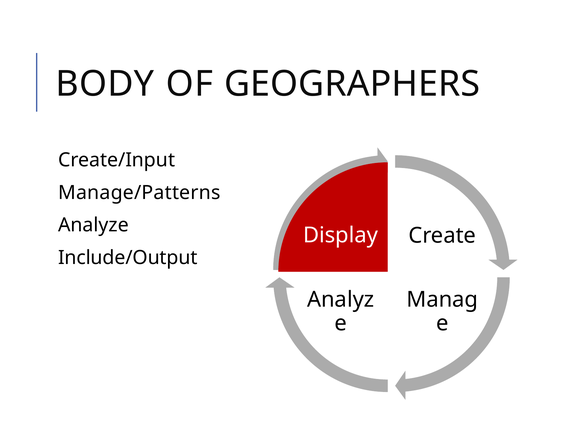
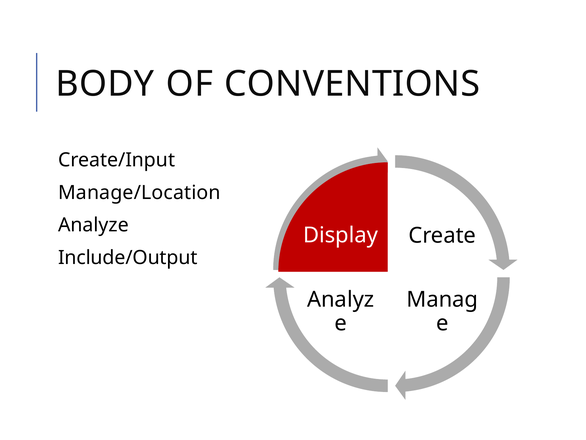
GEOGRAPHERS: GEOGRAPHERS -> CONVENTIONS (352, 84)
Manage/Patterns: Manage/Patterns -> Manage/Location (139, 192)
